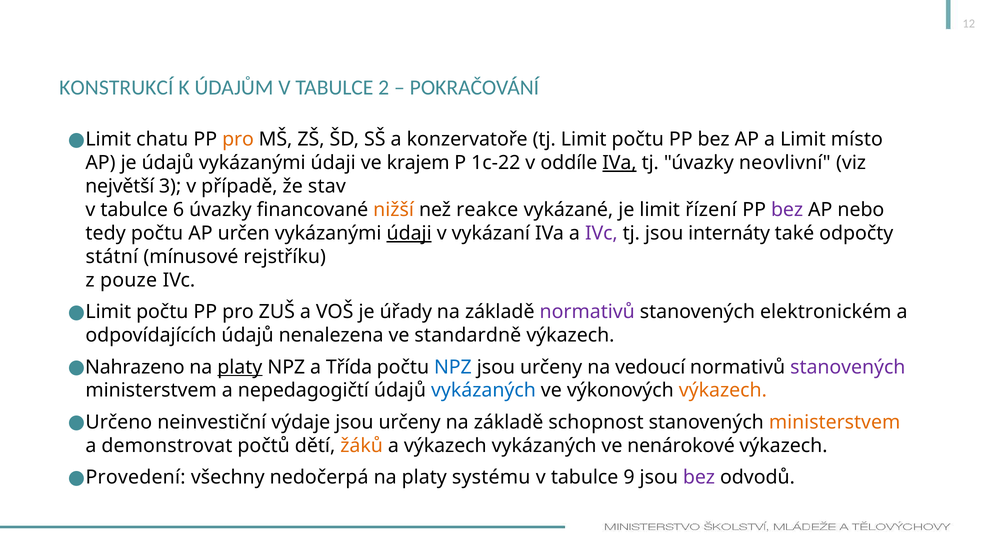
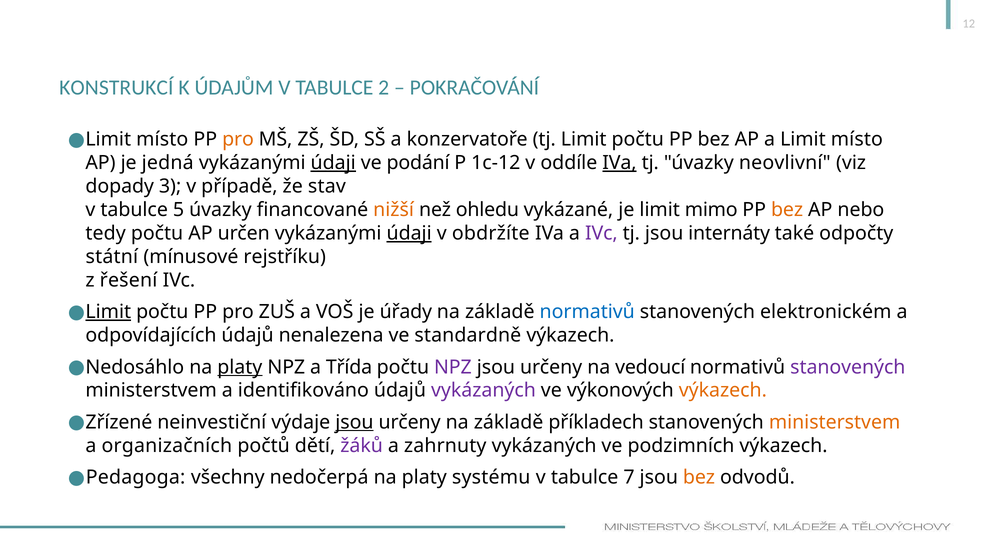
chatu: chatu -> místo (162, 139)
je údajů: údajů -> jedná (168, 163)
údaji underline: none -> present (333, 163)
krajem: krajem -> podání (418, 163)
1c-22: 1c-22 -> 1c-12 (496, 163)
největší: největší -> dopady (120, 186)
6: 6 -> 5 (179, 210)
reakce: reakce -> ohledu (487, 210)
řízení: řízení -> mimo (711, 210)
bez colour: purple -> orange (787, 210)
vykázaní: vykázaní -> obdržíte (491, 233)
pouze: pouze -> řešení (129, 280)
Limit underline: none -> present (108, 312)
normativů colour: purple -> blue (587, 312)
Nahrazeno: Nahrazeno -> Nedosáhlo (135, 367)
NPZ colour: blue -> purple (453, 367)
nepedagogičtí: nepedagogičtí -> identifikováno (303, 391)
vykázaných colour: blue -> purple (483, 391)
Určeno: Určeno -> Zřízené (119, 422)
jsou underline: none -> present (354, 422)
schopnost: schopnost -> příkladech (596, 422)
demonstrovat: demonstrovat -> organizačních (167, 446)
žáků colour: orange -> purple (362, 446)
a výkazech: výkazech -> zahrnuty (445, 446)
nenárokové: nenárokové -> podzimních (681, 446)
Provedení: Provedení -> Pedagoga (136, 478)
9: 9 -> 7 (629, 478)
bez colour: purple -> orange (699, 478)
